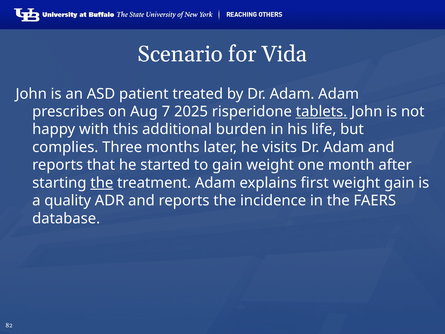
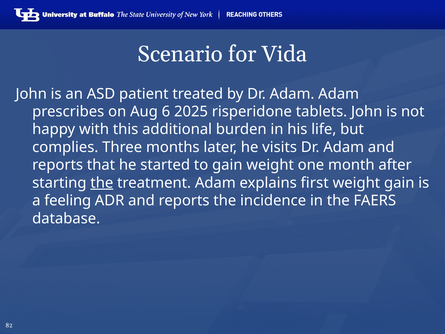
7: 7 -> 6 (166, 112)
tablets underline: present -> none (321, 112)
quality: quality -> feeling (68, 201)
